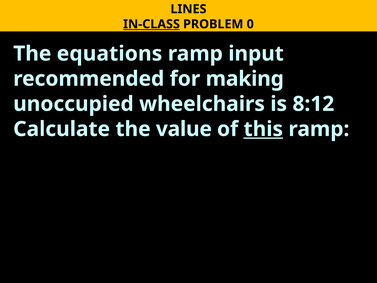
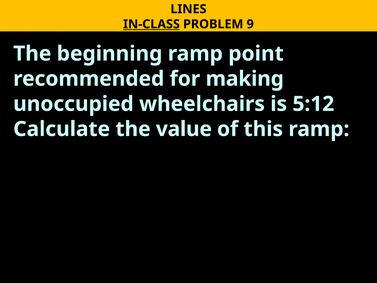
0: 0 -> 9 (250, 24)
equations: equations -> beginning (110, 54)
input: input -> point (256, 54)
8:12: 8:12 -> 5:12 (313, 104)
this underline: present -> none (263, 129)
